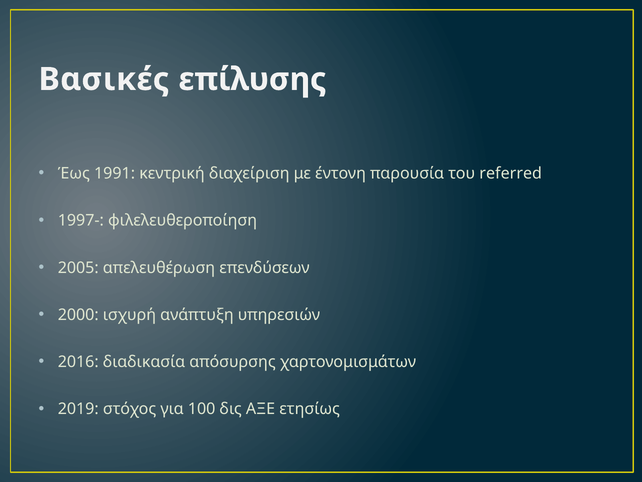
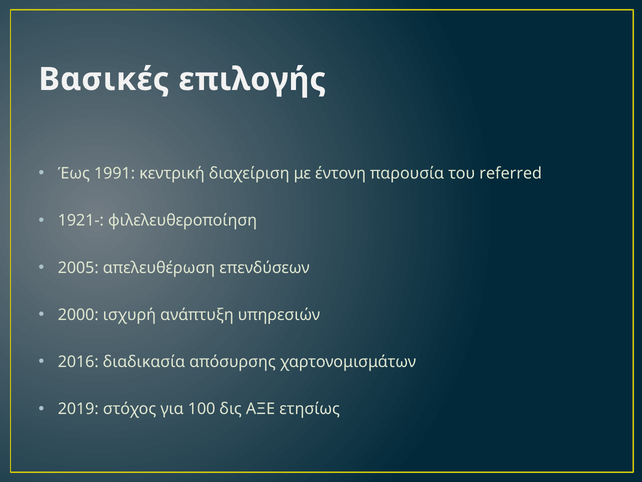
επίλυσης: επίλυσης -> επιλογής (252, 79)
1997-: 1997- -> 1921- (81, 220)
